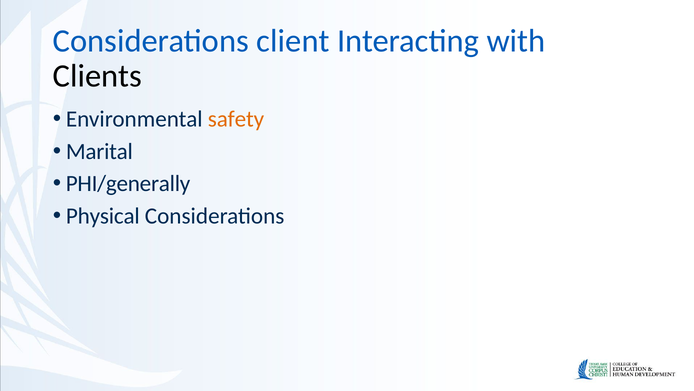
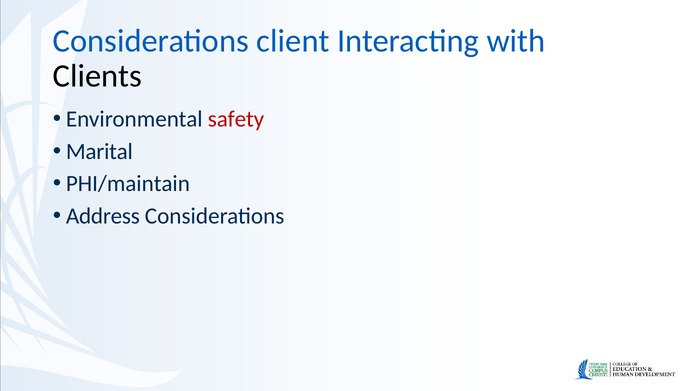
safety colour: orange -> red (236, 119)
PHI/generally: PHI/generally -> PHI/maintain (128, 183)
Physical: Physical -> Address (103, 216)
